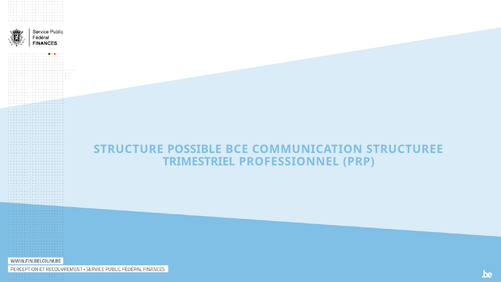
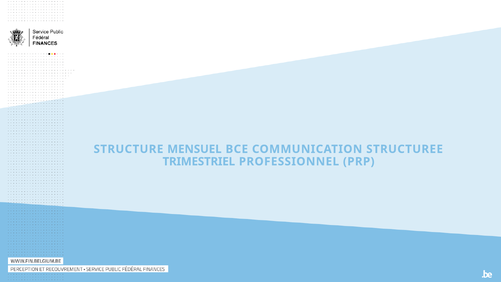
POSSIBLE: POSSIBLE -> MENSUEL (194, 149)
